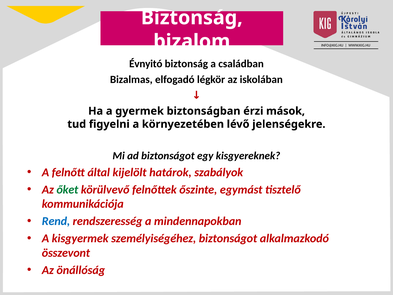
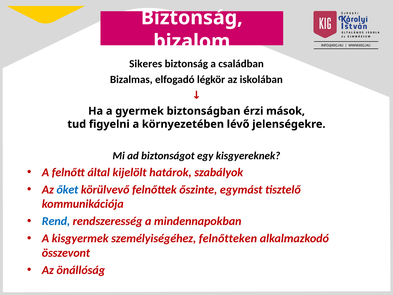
Évnyitó: Évnyitó -> Sikeres (146, 64)
őket colour: green -> blue (67, 189)
személyiségéhez biztonságot: biztonságot -> felnőtteken (228, 238)
